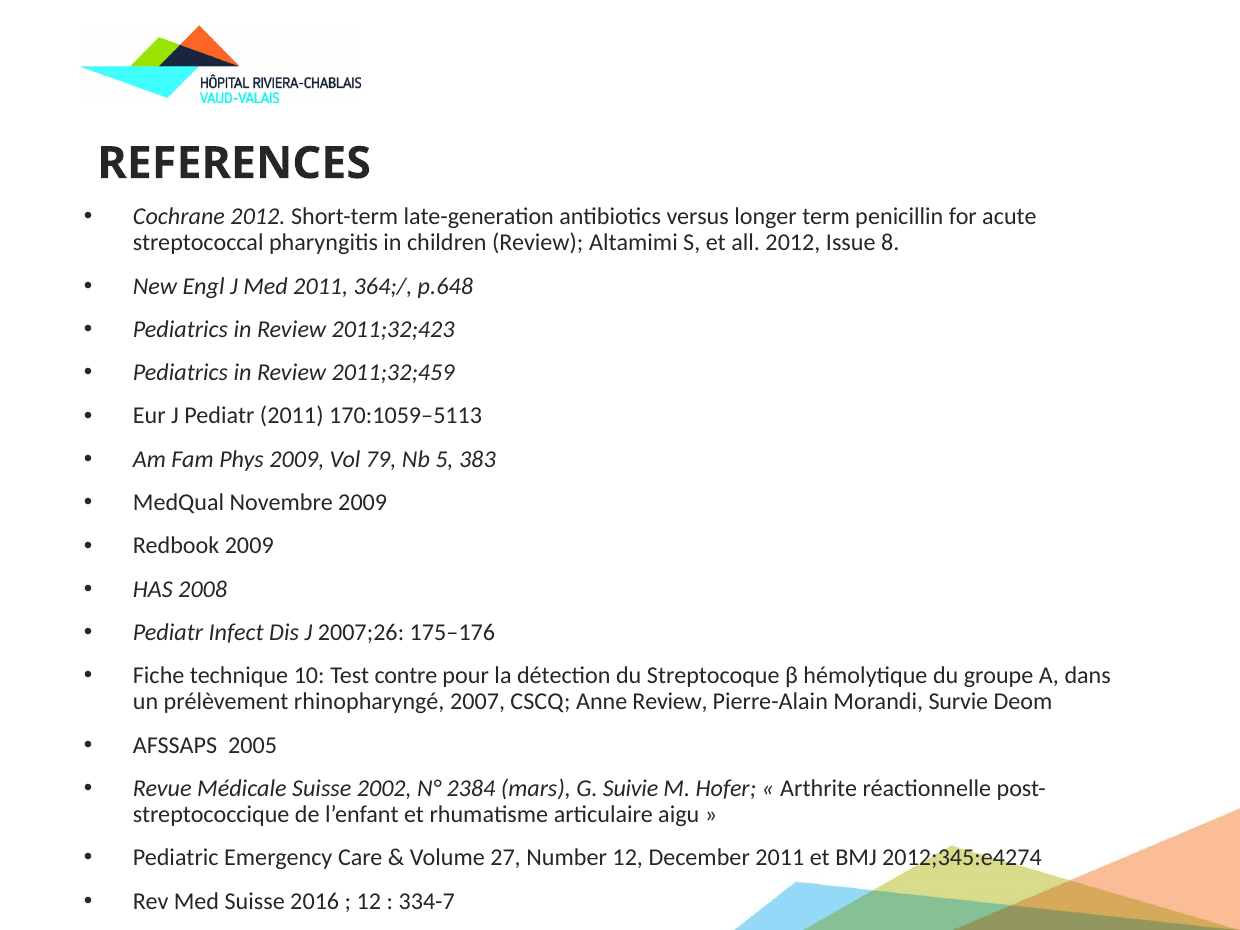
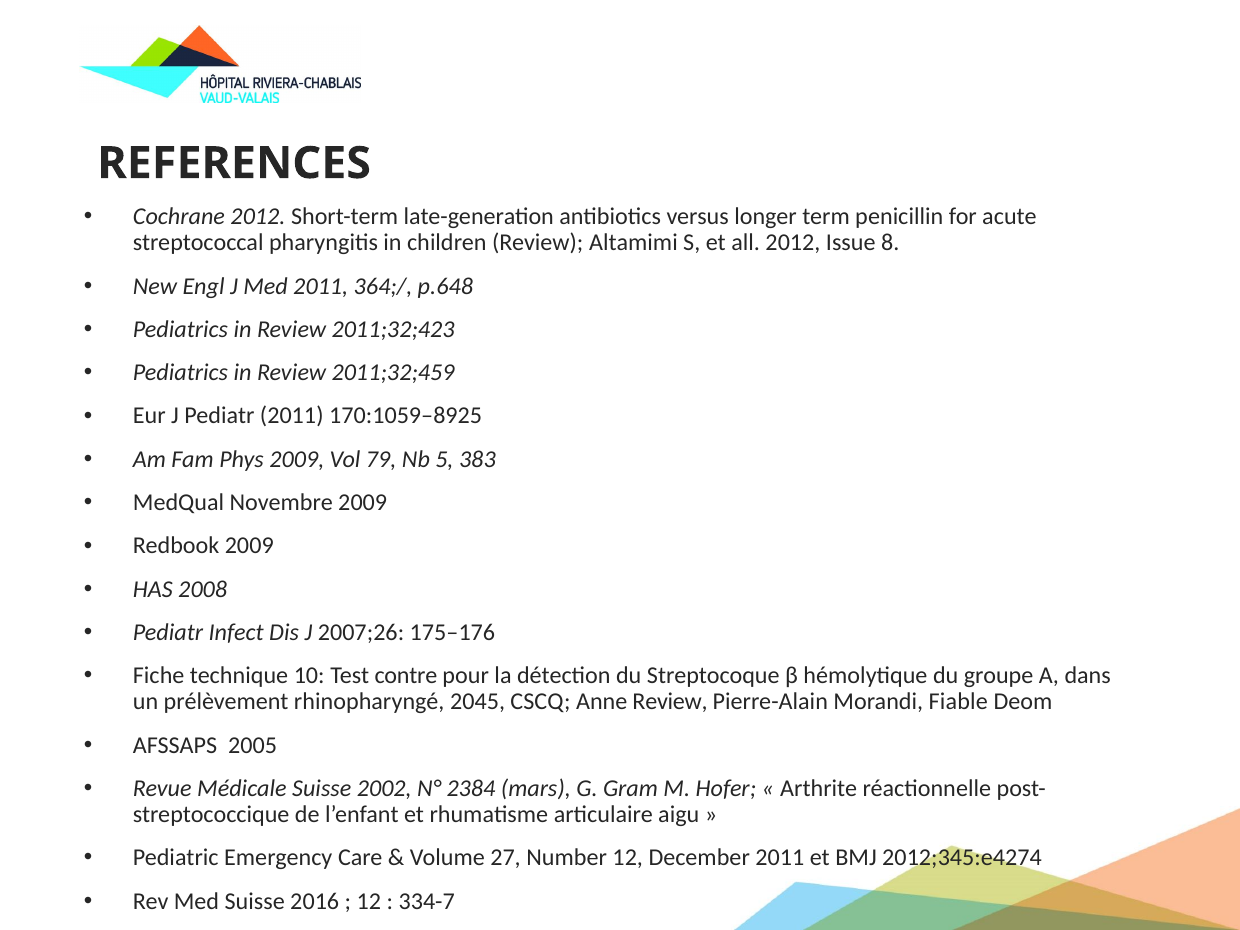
170:1059–5113: 170:1059–5113 -> 170:1059–8925 (406, 416)
2007: 2007 -> 2045 (478, 702)
Survie: Survie -> Fiable (958, 702)
Suivie: Suivie -> Gram (630, 789)
